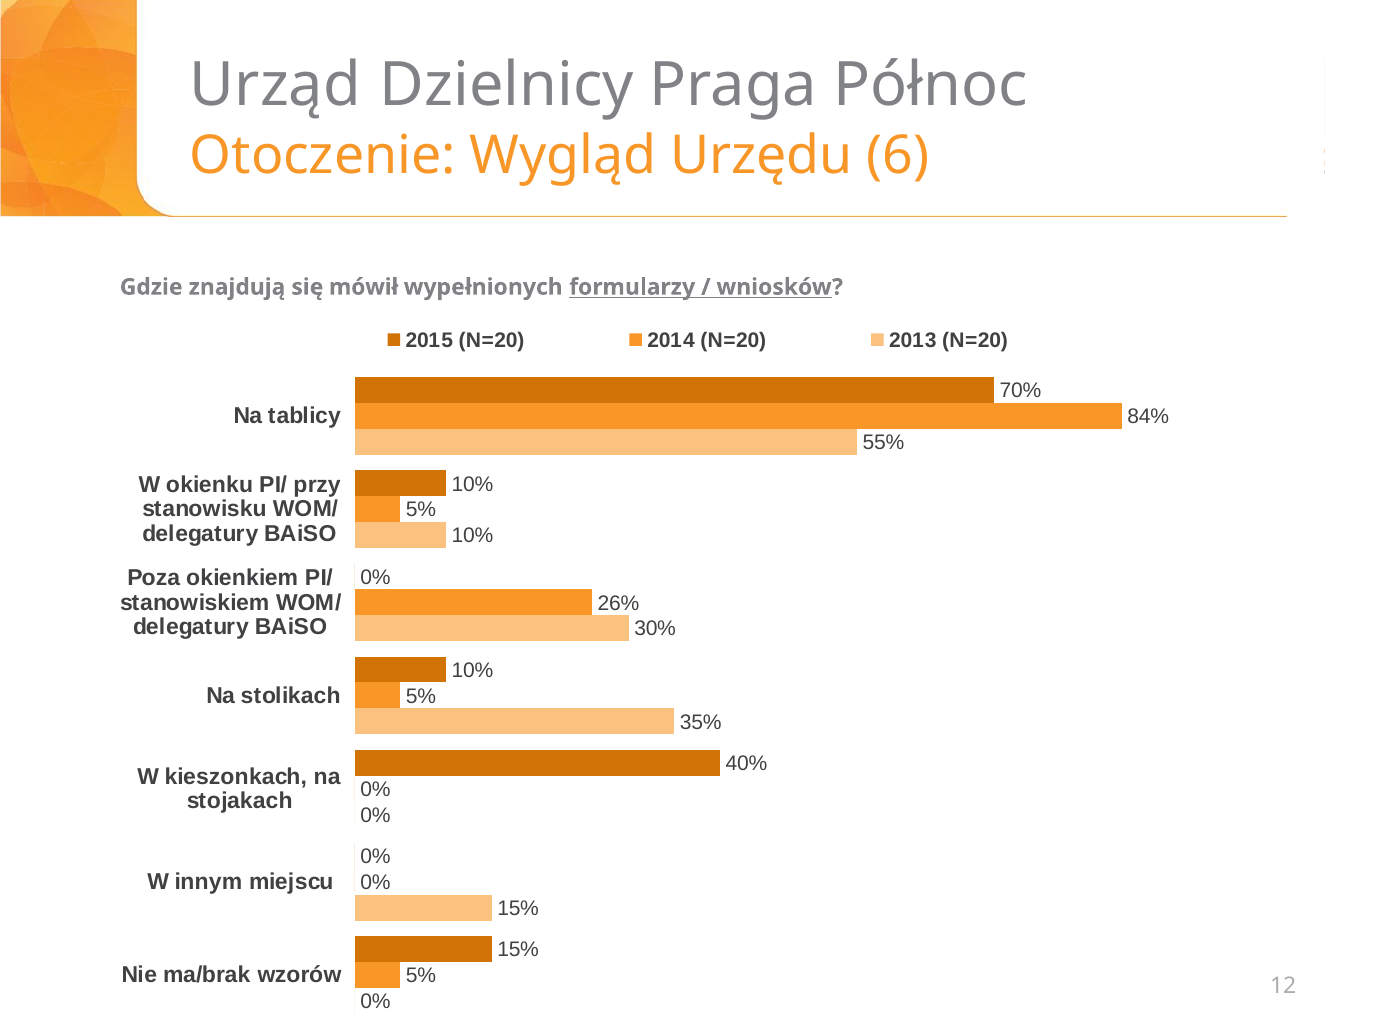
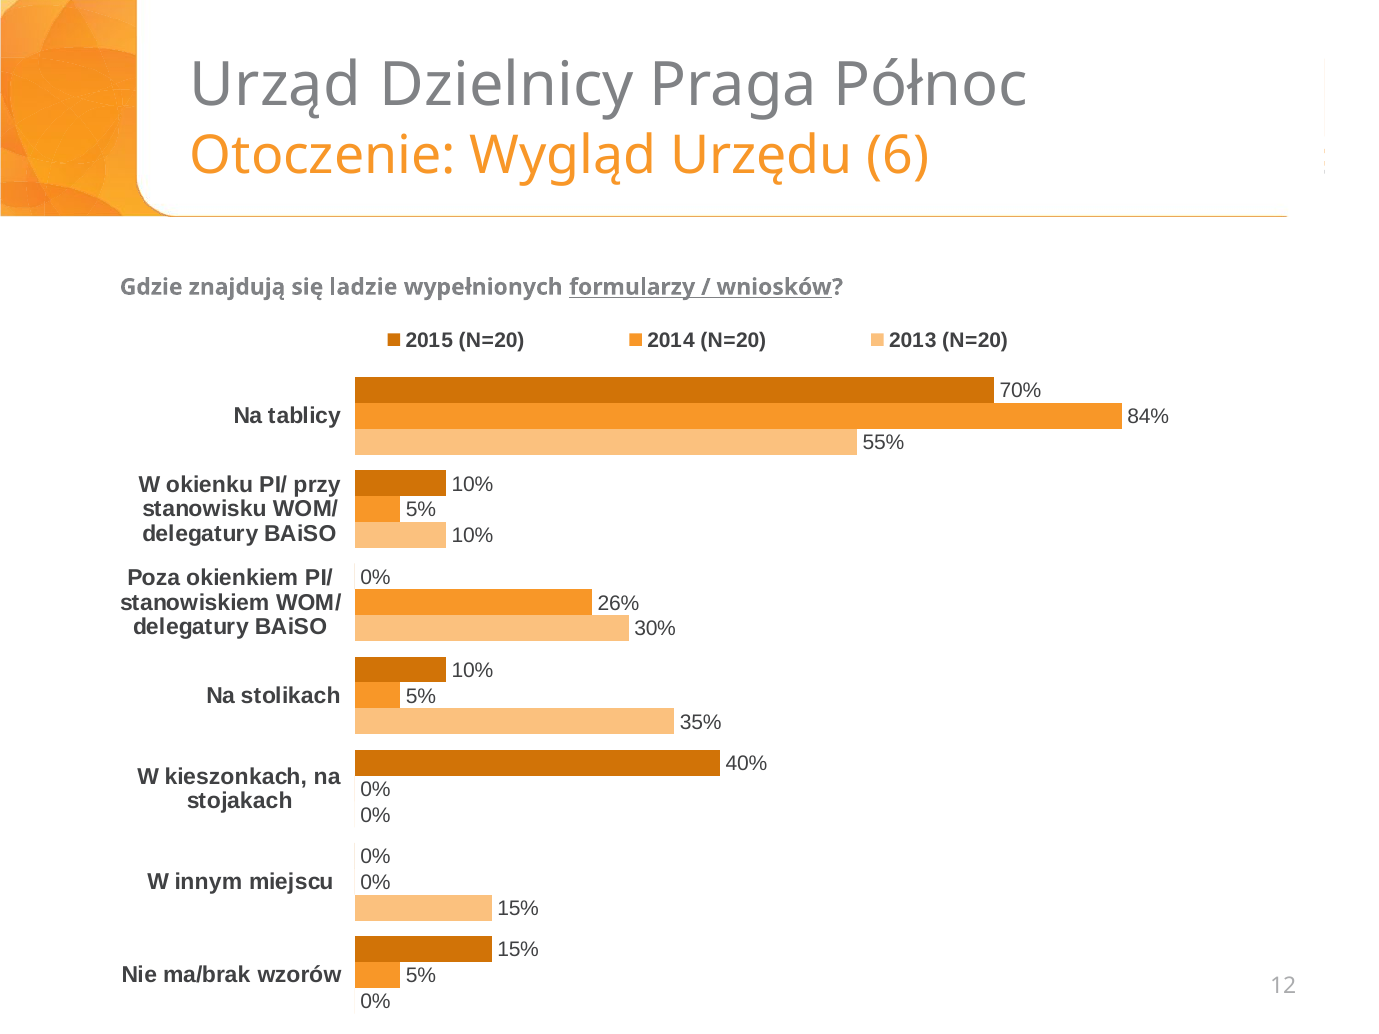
mówił: mówił -> ladzie (363, 287)
